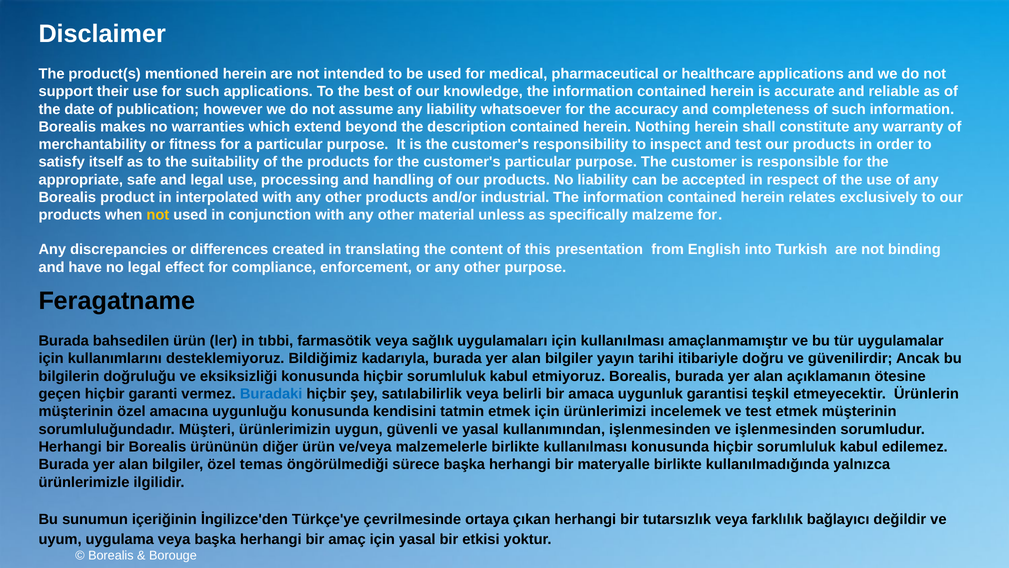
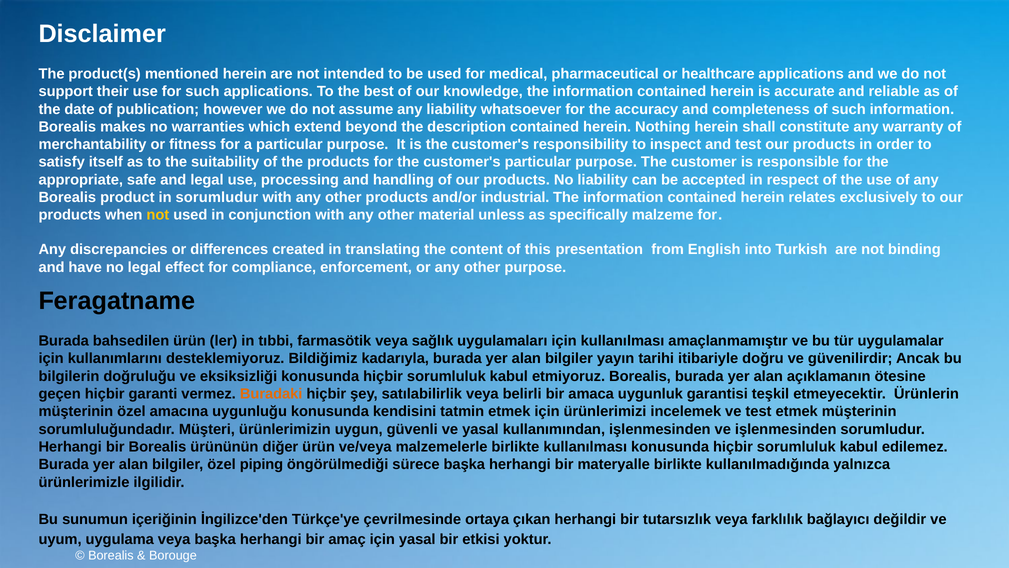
in interpolated: interpolated -> sorumludur (217, 197)
Buradaki colour: blue -> orange (271, 394)
temas: temas -> piping (261, 464)
